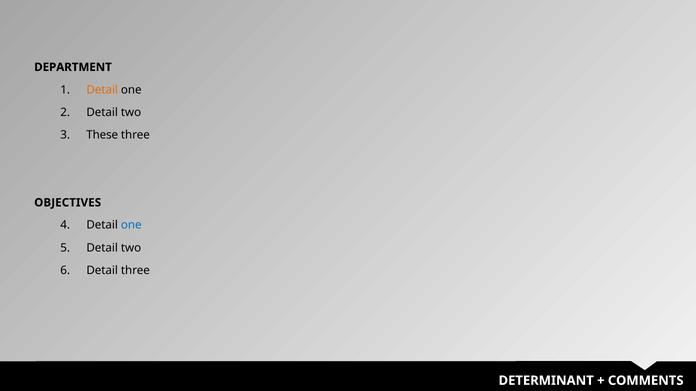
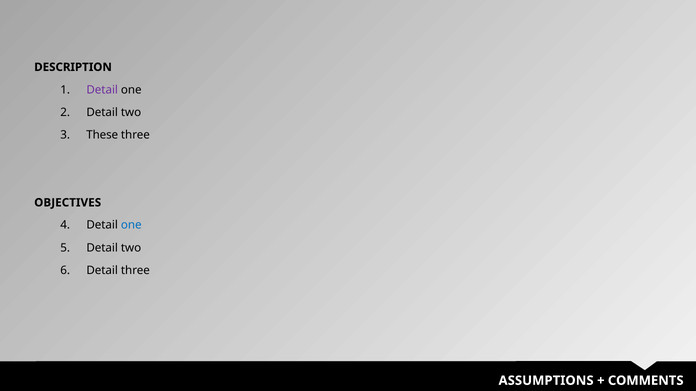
DEPARTMENT: DEPARTMENT -> DESCRIPTION (73, 67)
Detail colour: orange -> purple (102, 90)
DETERMINANT: DETERMINANT -> ASSUMPTIONS (546, 381)
